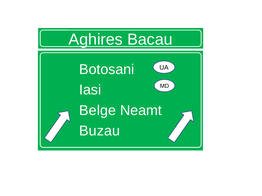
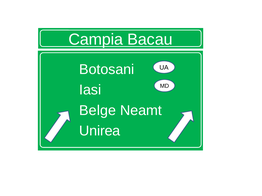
Aghires: Aghires -> Campia (96, 40)
Buzau: Buzau -> Unirea (100, 131)
